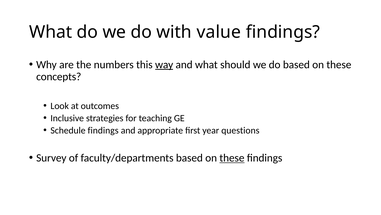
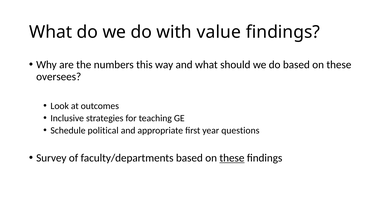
way underline: present -> none (164, 64)
concepts: concepts -> oversees (59, 76)
Schedule findings: findings -> political (103, 130)
